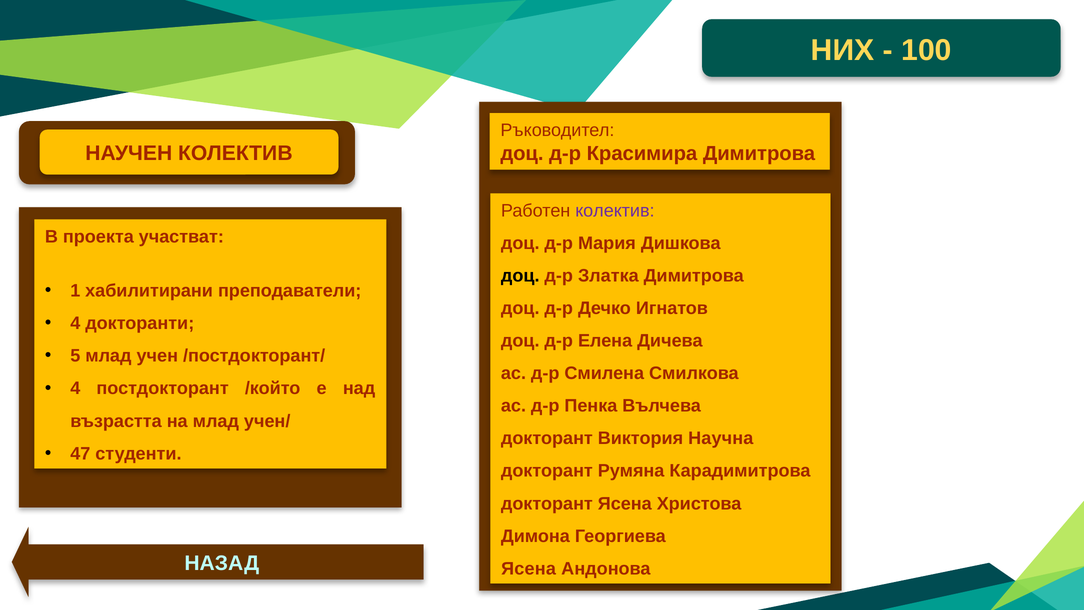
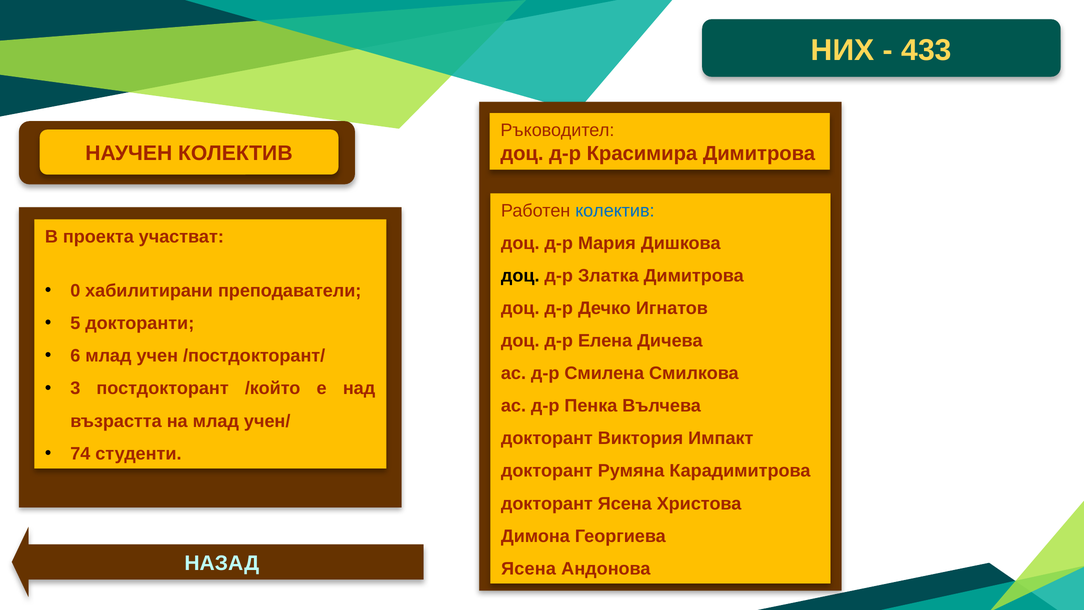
100: 100 -> 433 (926, 50)
колектив colour: purple -> blue (615, 211)
1: 1 -> 0 (75, 291)
4: 4 -> 5 (75, 323)
5: 5 -> 6 (75, 356)
4: 4 -> 3 (75, 388)
Научна: Научна -> Импакт (721, 438)
47: 47 -> 74 (80, 453)
